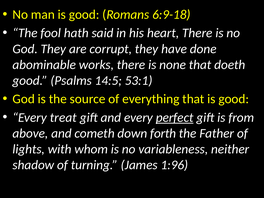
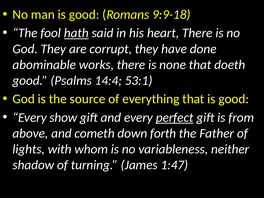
6:9-18: 6:9-18 -> 9:9-18 (171, 15)
hath underline: none -> present (76, 33)
14:5: 14:5 -> 14:4 (108, 81)
treat: treat -> show (63, 118)
1:96: 1:96 -> 1:47 (174, 165)
